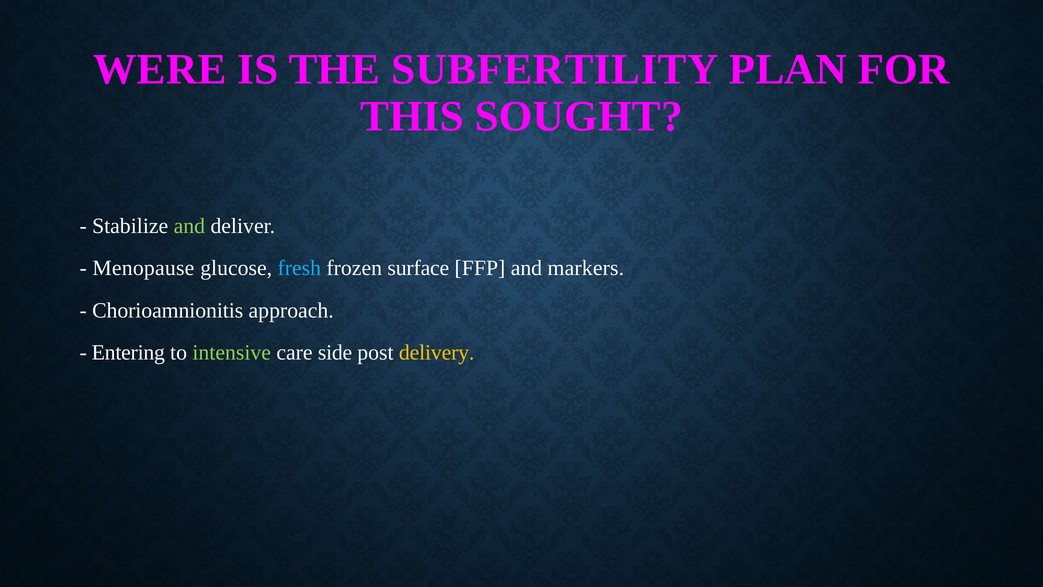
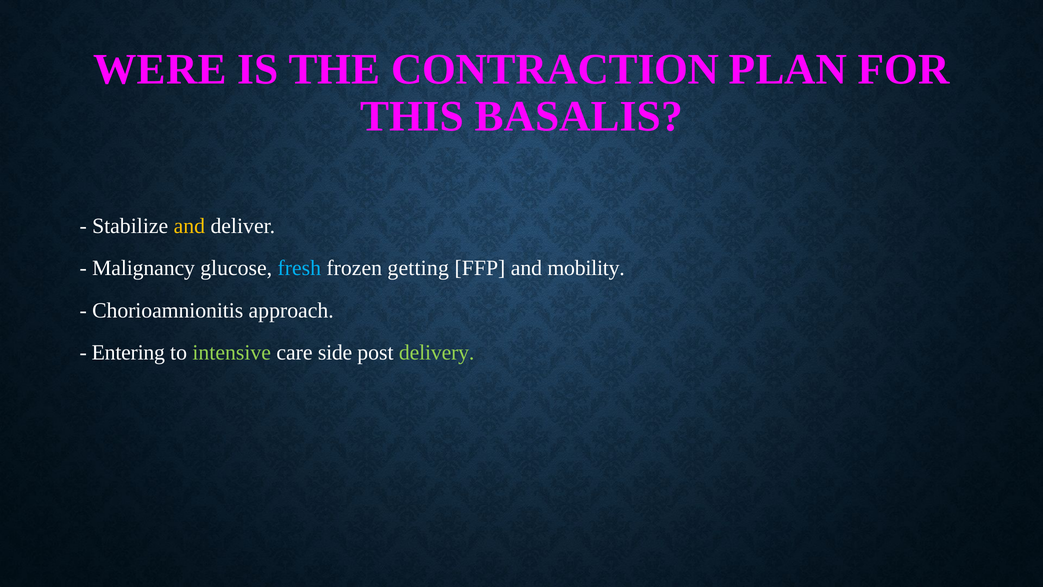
SUBFERTILITY: SUBFERTILITY -> CONTRACTION (555, 69)
SOUGHT: SOUGHT -> BASALIS (579, 116)
and colour: light green -> yellow (189, 226)
Menopause: Menopause -> Malignancy (144, 268)
surface: surface -> getting (418, 268)
markers: markers -> mobility (586, 268)
delivery colour: yellow -> light green (437, 352)
